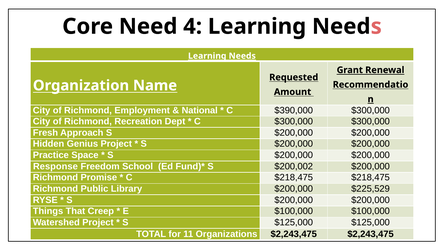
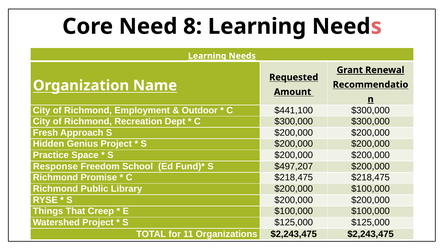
4: 4 -> 8 (193, 26)
National: National -> Outdoor (200, 110)
$390,000: $390,000 -> $441,100 (294, 110)
$200,002: $200,002 -> $497,207 (294, 166)
$200,000 $225,529: $225,529 -> $100,000 (371, 189)
